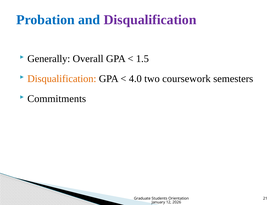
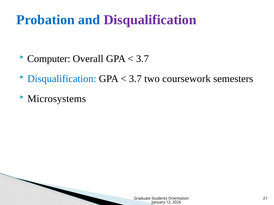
Generally: Generally -> Computer (49, 59)
1.5: 1.5 -> 3.7 (142, 59)
Disqualification colour: orange -> blue (62, 79)
4.0: 4.0 -> 3.7 (135, 79)
Commitments: Commitments -> Microsystems (57, 99)
